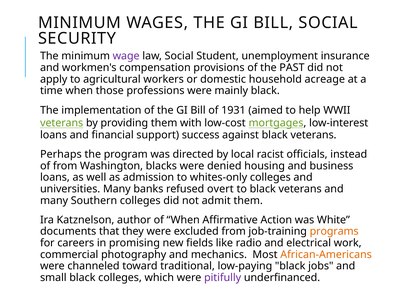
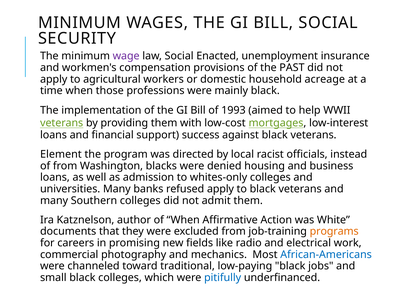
Student: Student -> Enacted (218, 56)
1931: 1931 -> 1993 (233, 110)
Perhaps: Perhaps -> Element (61, 154)
refused overt: overt -> apply (220, 189)
African-Americans colour: orange -> blue (326, 254)
pitifully colour: purple -> blue (223, 277)
